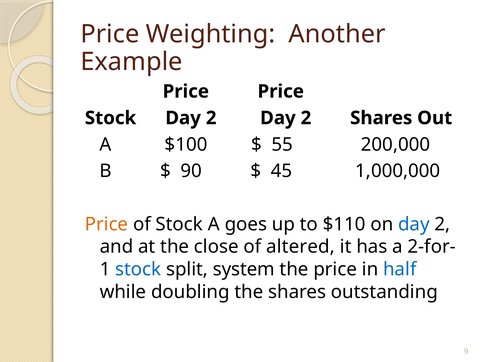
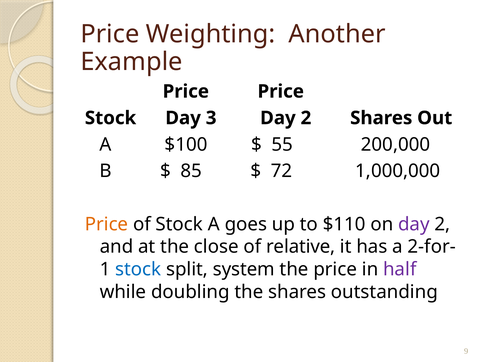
Stock Day 2: 2 -> 3 (211, 118)
90: 90 -> 85 (191, 171)
45: 45 -> 72 (281, 171)
day colour: blue -> purple (414, 224)
altered: altered -> relative (301, 246)
half colour: blue -> purple (400, 269)
